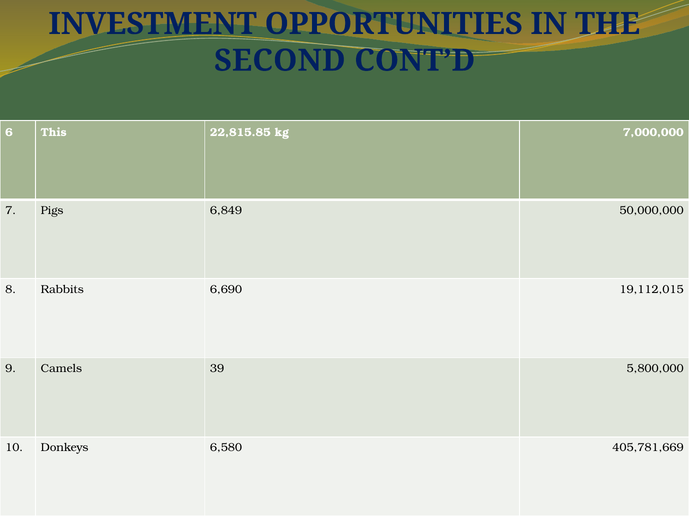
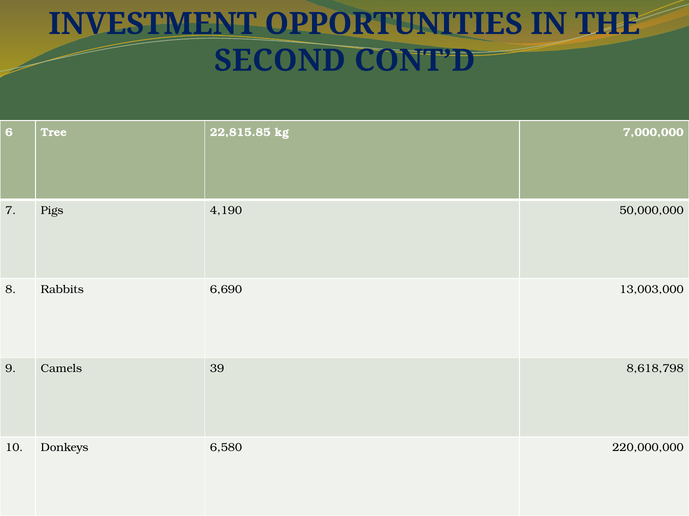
This: This -> Tree (54, 132)
6,849: 6,849 -> 4,190 (226, 211)
19,112,015: 19,112,015 -> 13,003,000 (652, 290)
5,800,000: 5,800,000 -> 8,618,798 (655, 369)
405,781,669: 405,781,669 -> 220,000,000 (648, 448)
